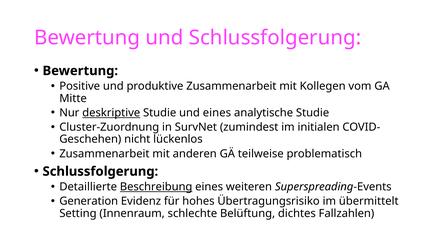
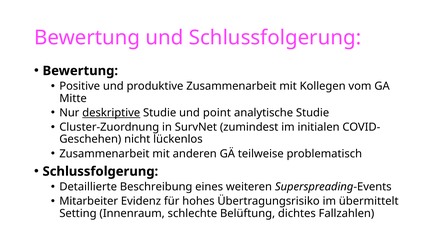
und eines: eines -> point (217, 113)
Beschreibung underline: present -> none (156, 187)
Generation: Generation -> Mitarbeiter (89, 201)
